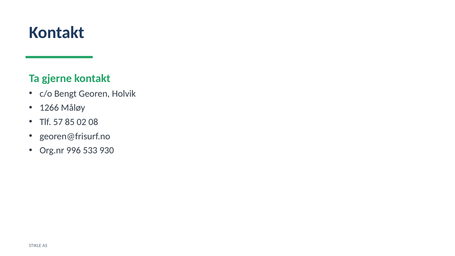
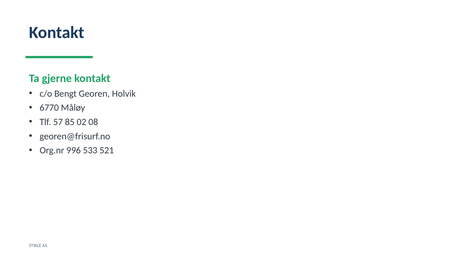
1266: 1266 -> 6770 (49, 108)
930: 930 -> 521 (107, 150)
